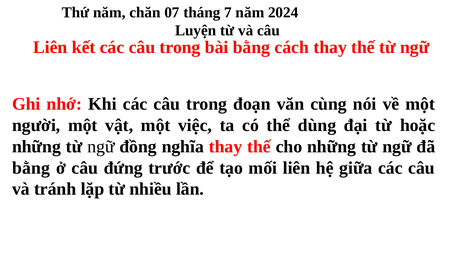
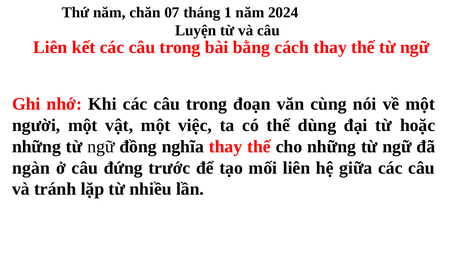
7: 7 -> 1 (228, 12)
bằng: bằng -> ngàn (31, 168)
